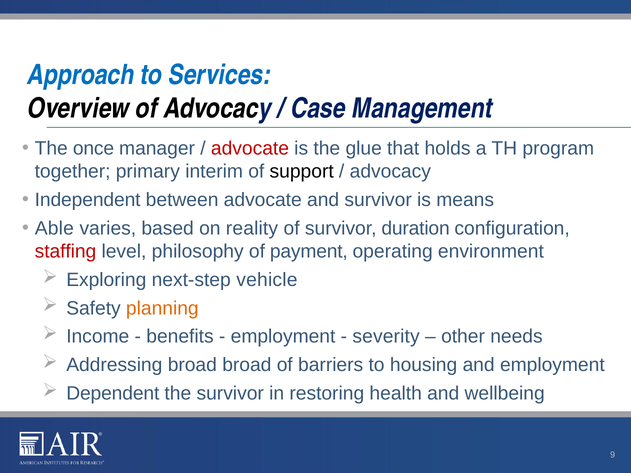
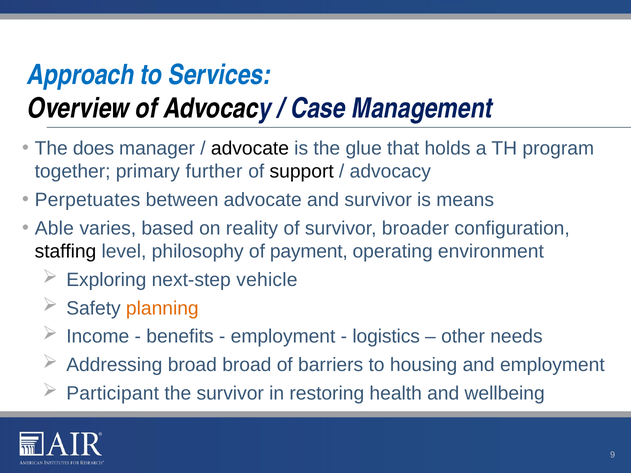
once: once -> does (94, 149)
advocate colour: red -> black (250, 149)
interim: interim -> further (214, 172)
Independent: Independent -> Perpetuates (87, 200)
duration: duration -> broader (415, 228)
staffing colour: red -> black (65, 252)
severity: severity -> logistics (386, 337)
Dependent: Dependent -> Participant (113, 394)
